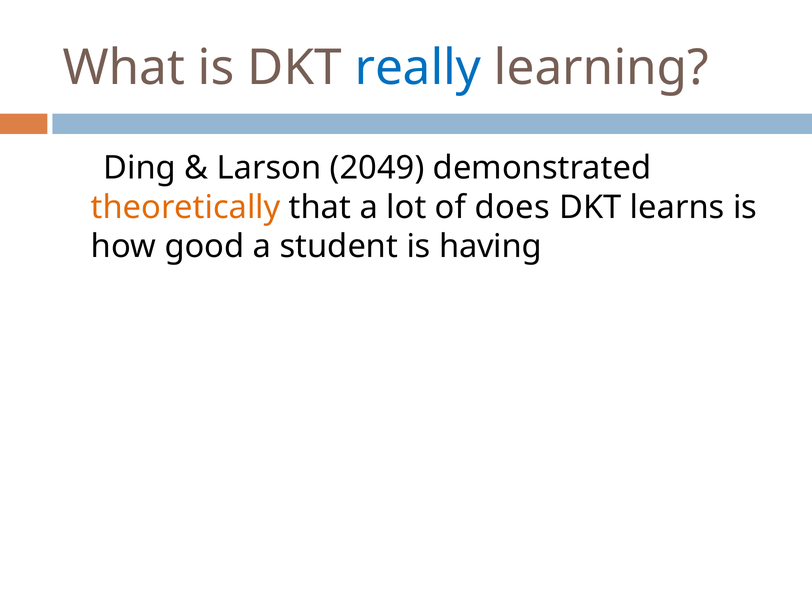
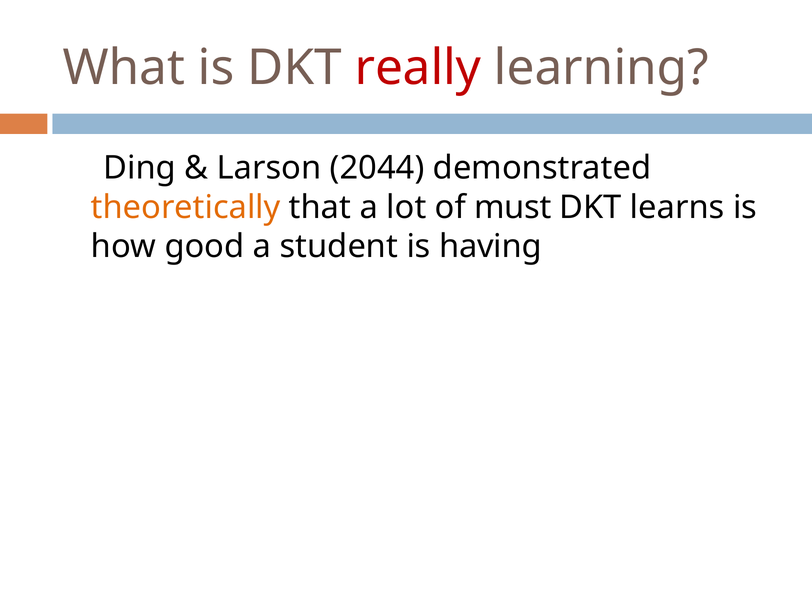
really colour: blue -> red (418, 68)
2049: 2049 -> 2044 (377, 168)
does: does -> must (513, 207)
